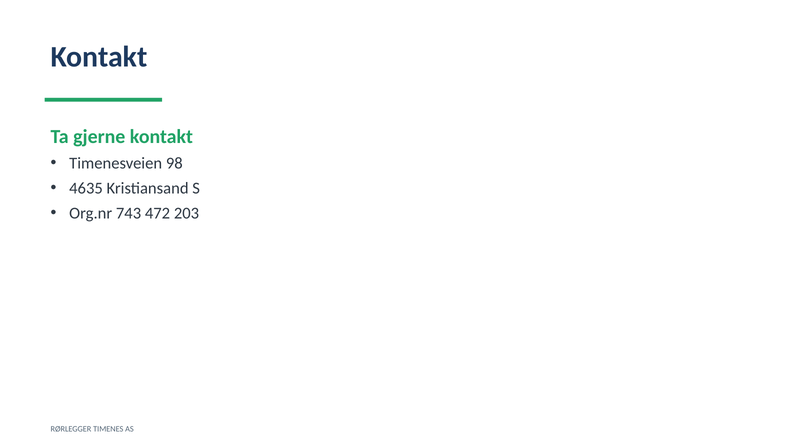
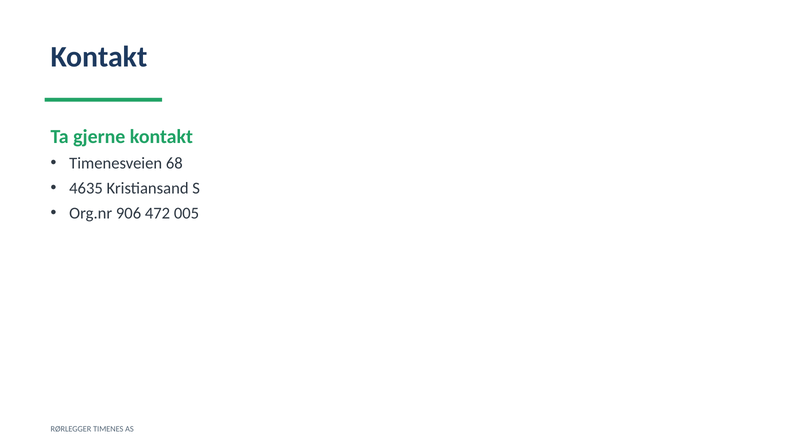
98: 98 -> 68 (174, 163)
743: 743 -> 906 (129, 213)
203: 203 -> 005 (186, 213)
